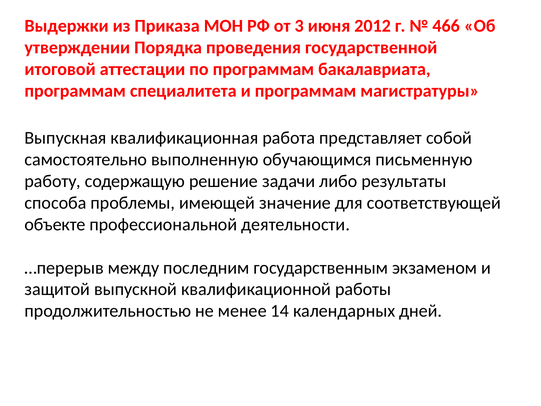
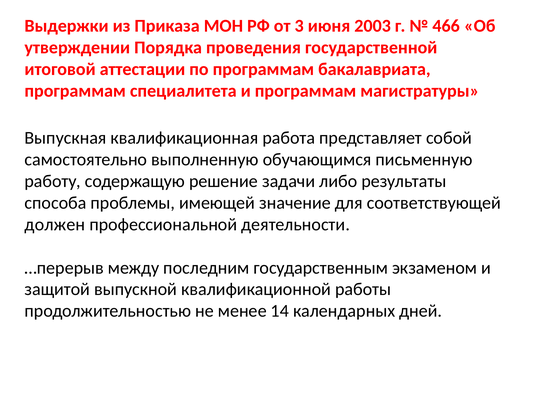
2012: 2012 -> 2003 (373, 26)
объекте: объекте -> должен (55, 224)
